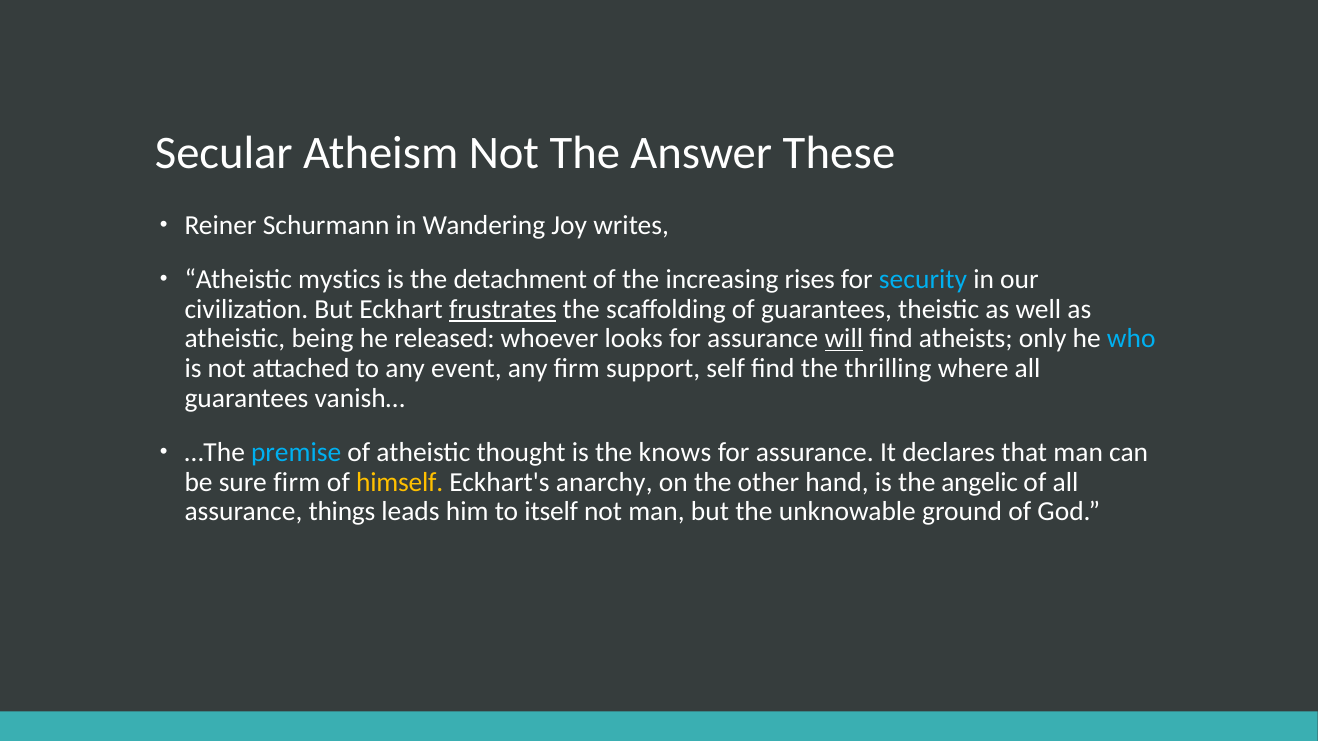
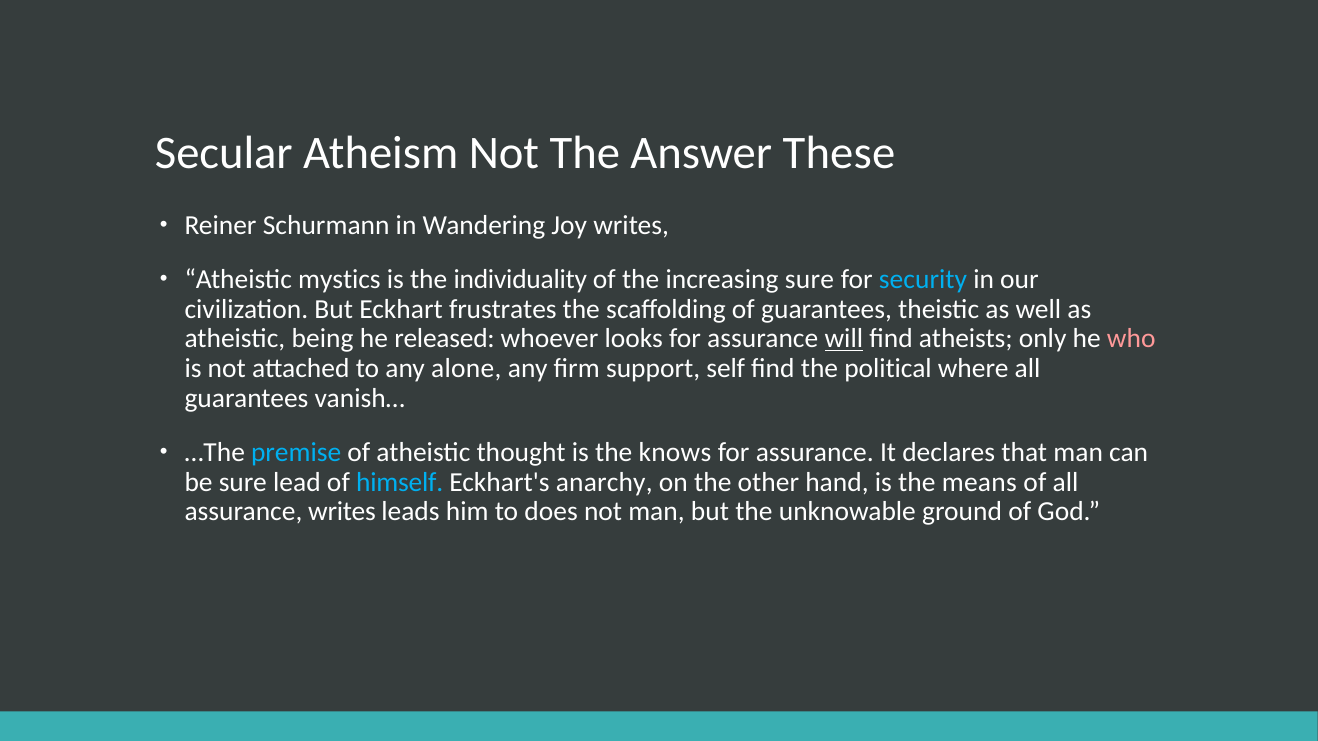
detachment: detachment -> individuality (520, 280)
increasing rises: rises -> sure (810, 280)
frustrates underline: present -> none (503, 309)
who colour: light blue -> pink (1131, 339)
event: event -> alone (466, 369)
thrilling: thrilling -> political (888, 369)
sure firm: firm -> lead (297, 482)
himself colour: yellow -> light blue (400, 482)
angelic: angelic -> means (979, 482)
assurance things: things -> writes (342, 512)
itself: itself -> does (551, 512)
